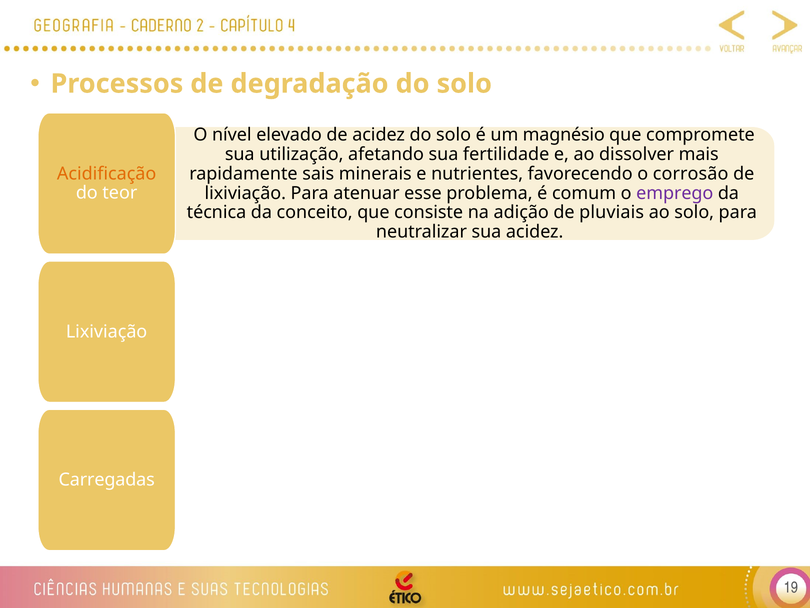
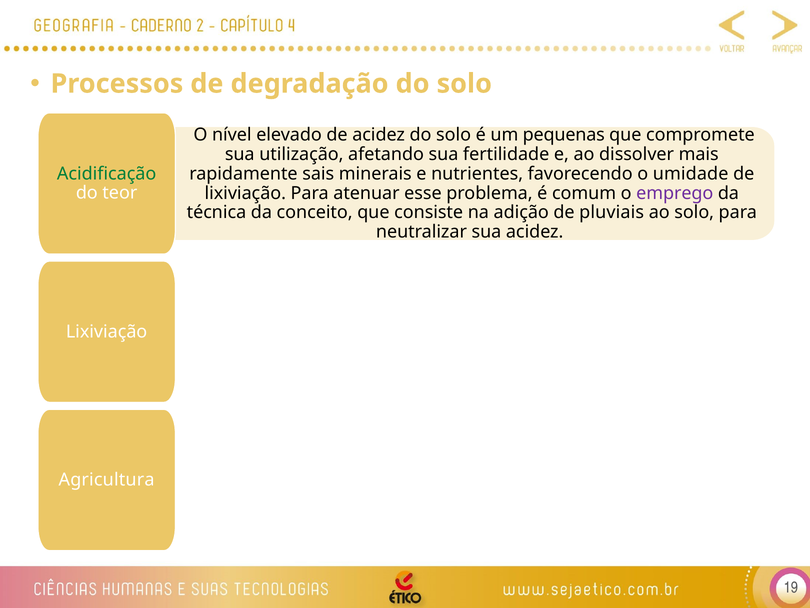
magnésio: magnésio -> pequenas (564, 135)
Acidiﬁcação colour: orange -> green (107, 173)
corrosão: corrosão -> umidade (691, 174)
Carregadas: Carregadas -> Agricultura (107, 479)
